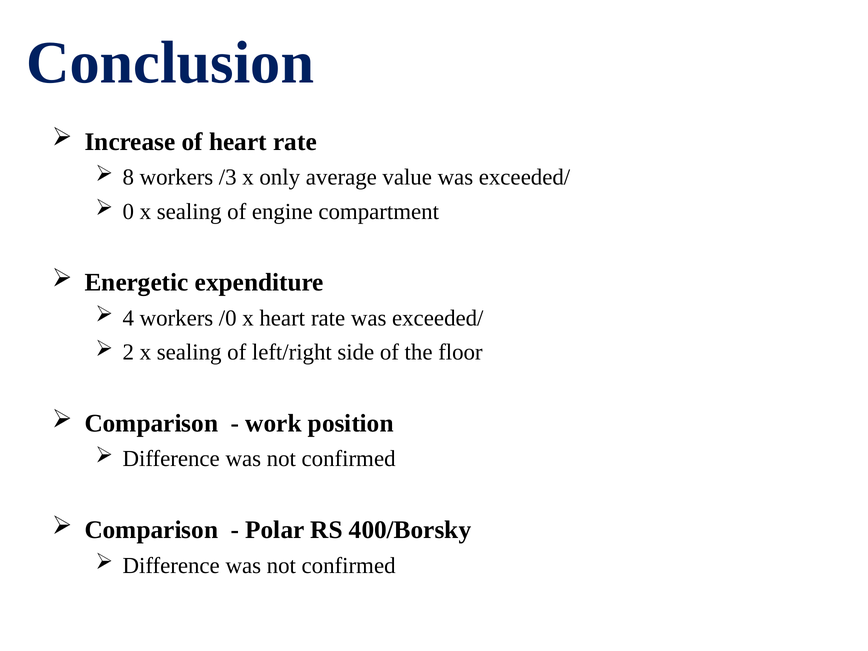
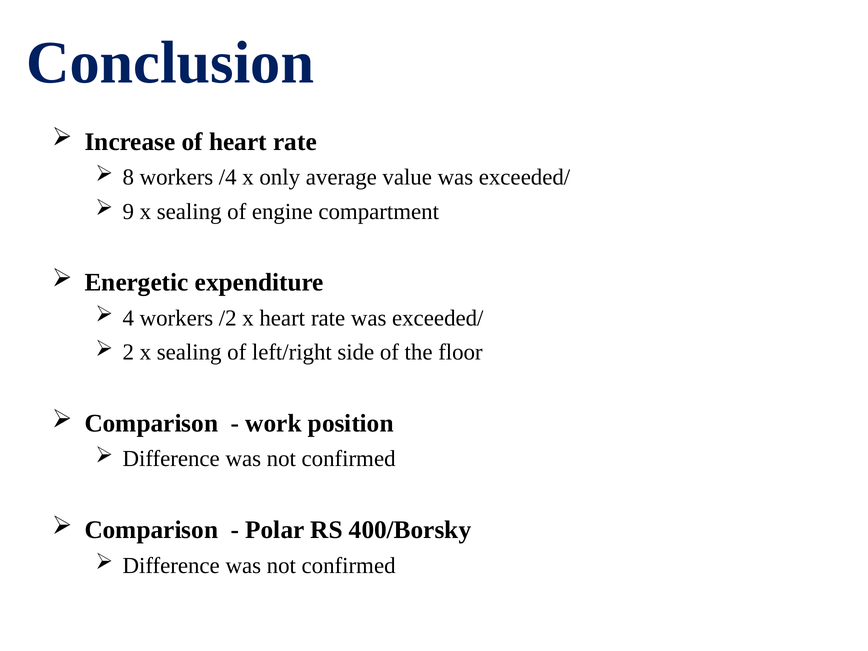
/3: /3 -> /4 (228, 177)
0: 0 -> 9 (128, 211)
/0: /0 -> /2 (228, 318)
